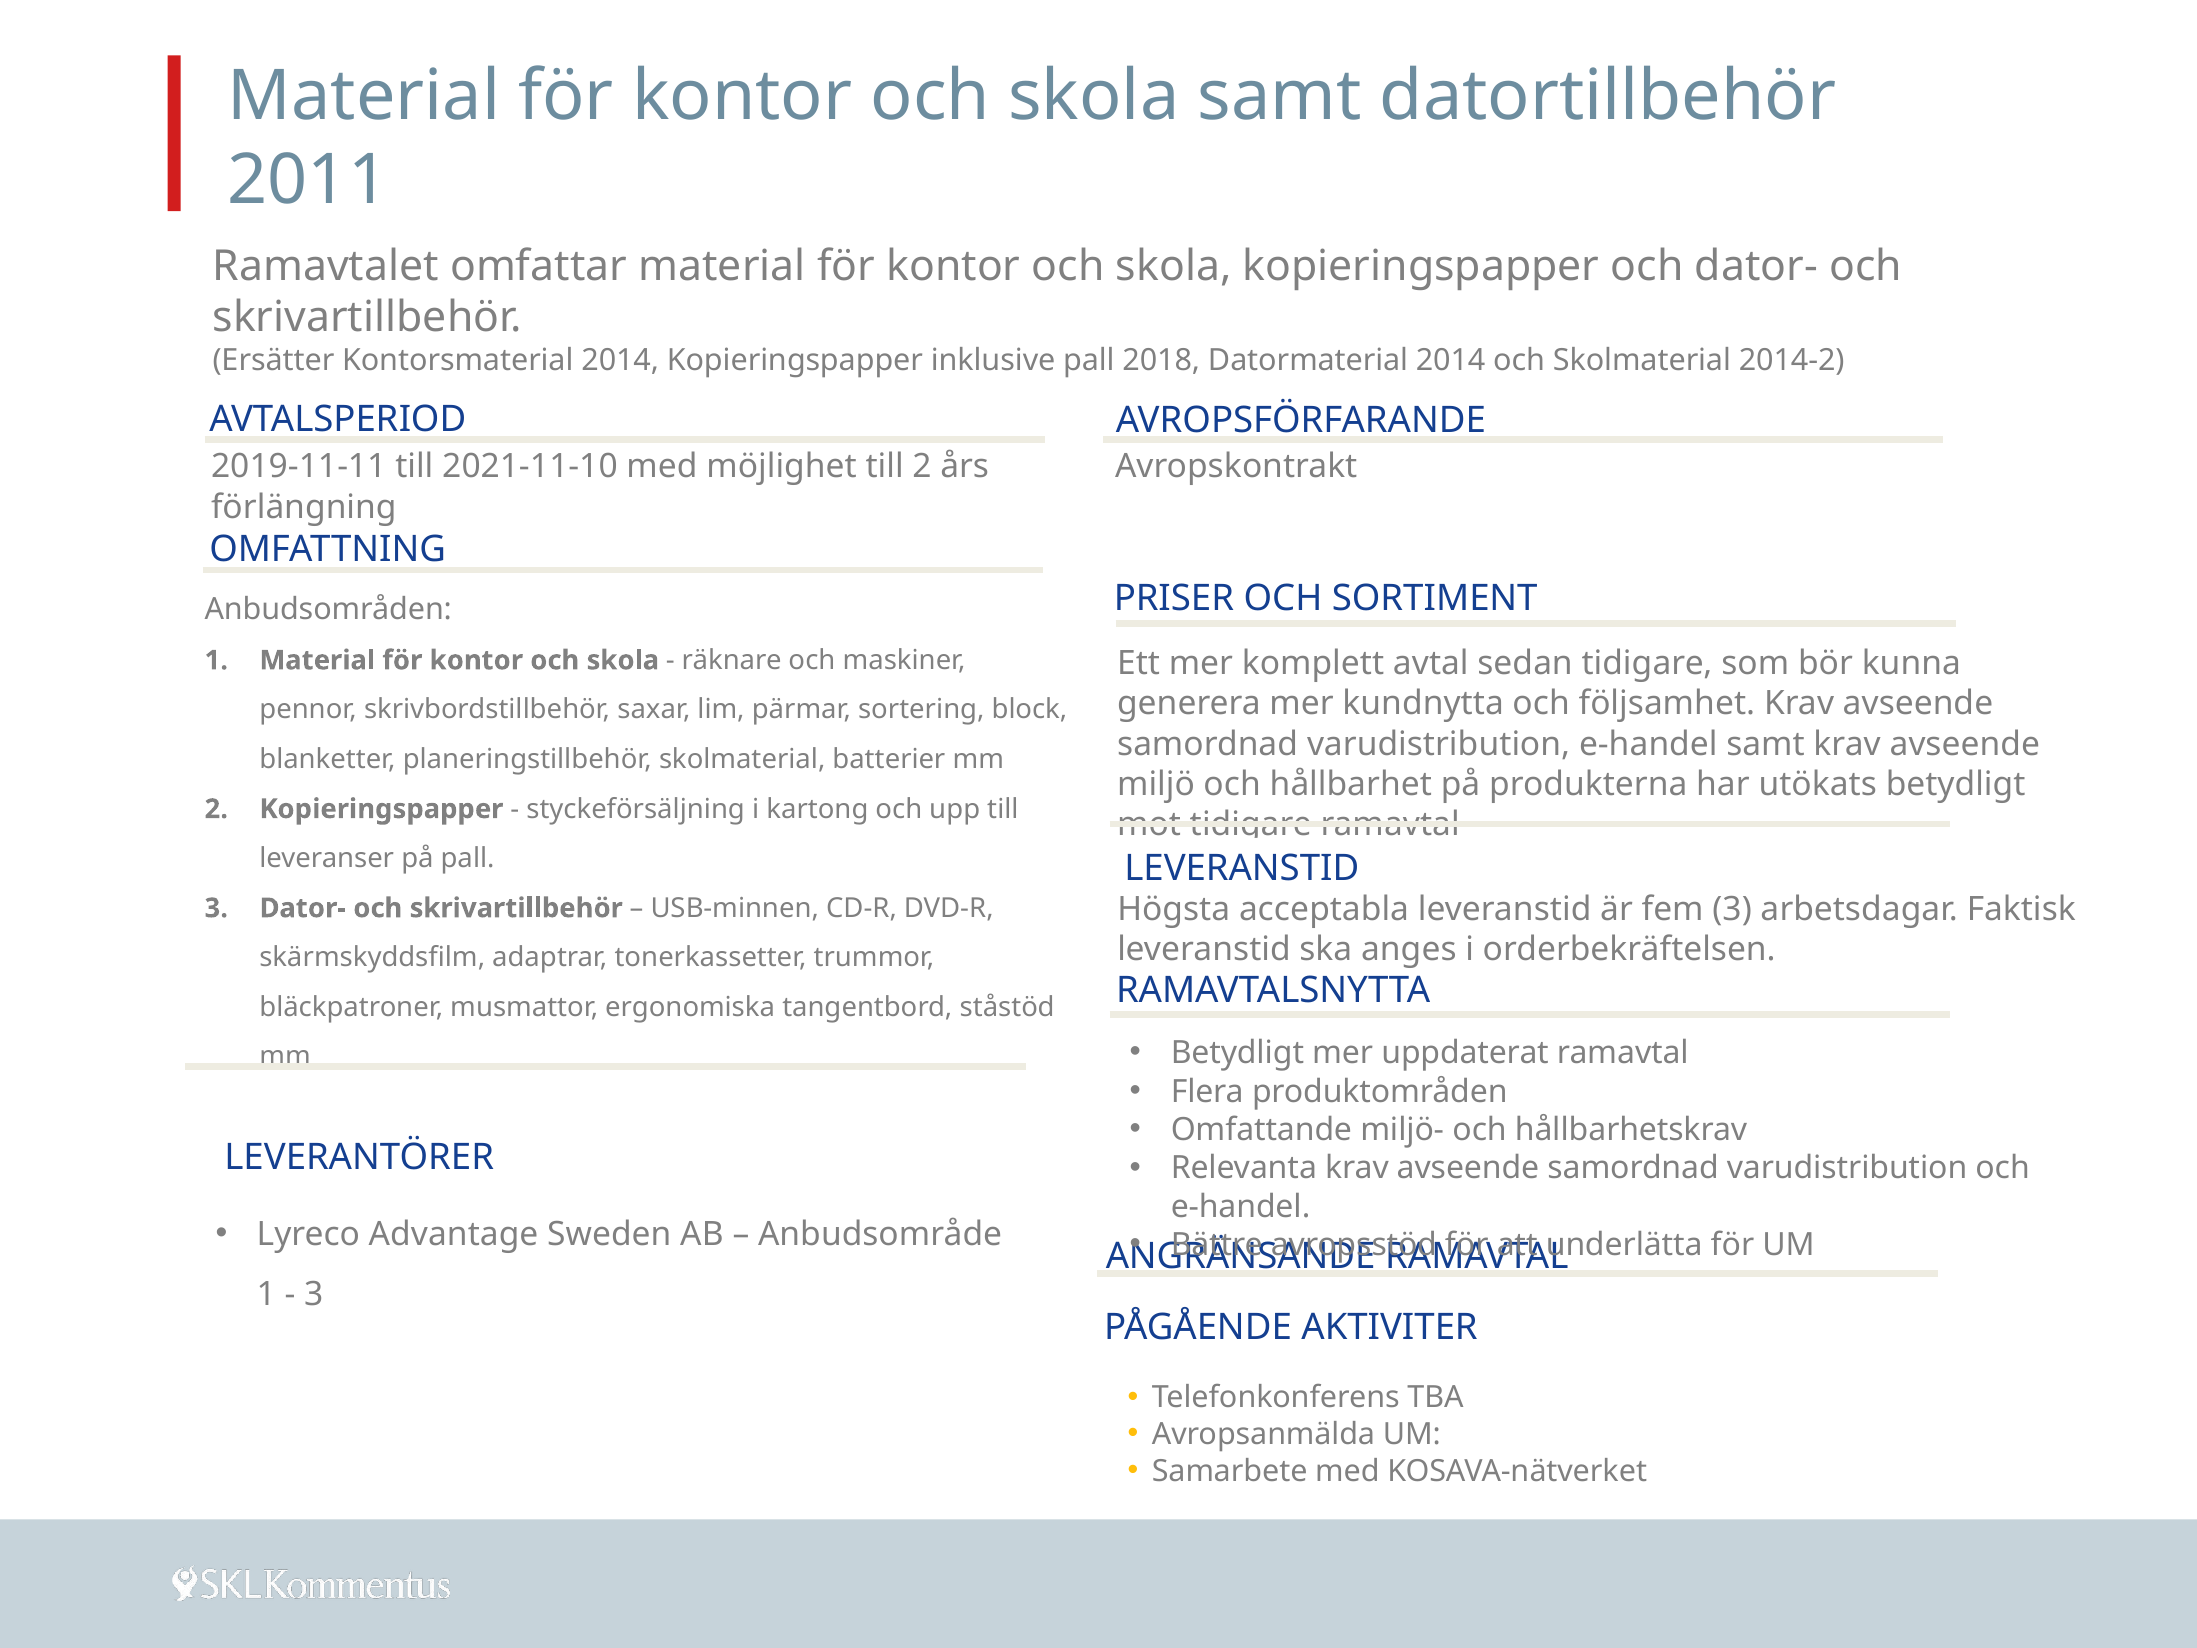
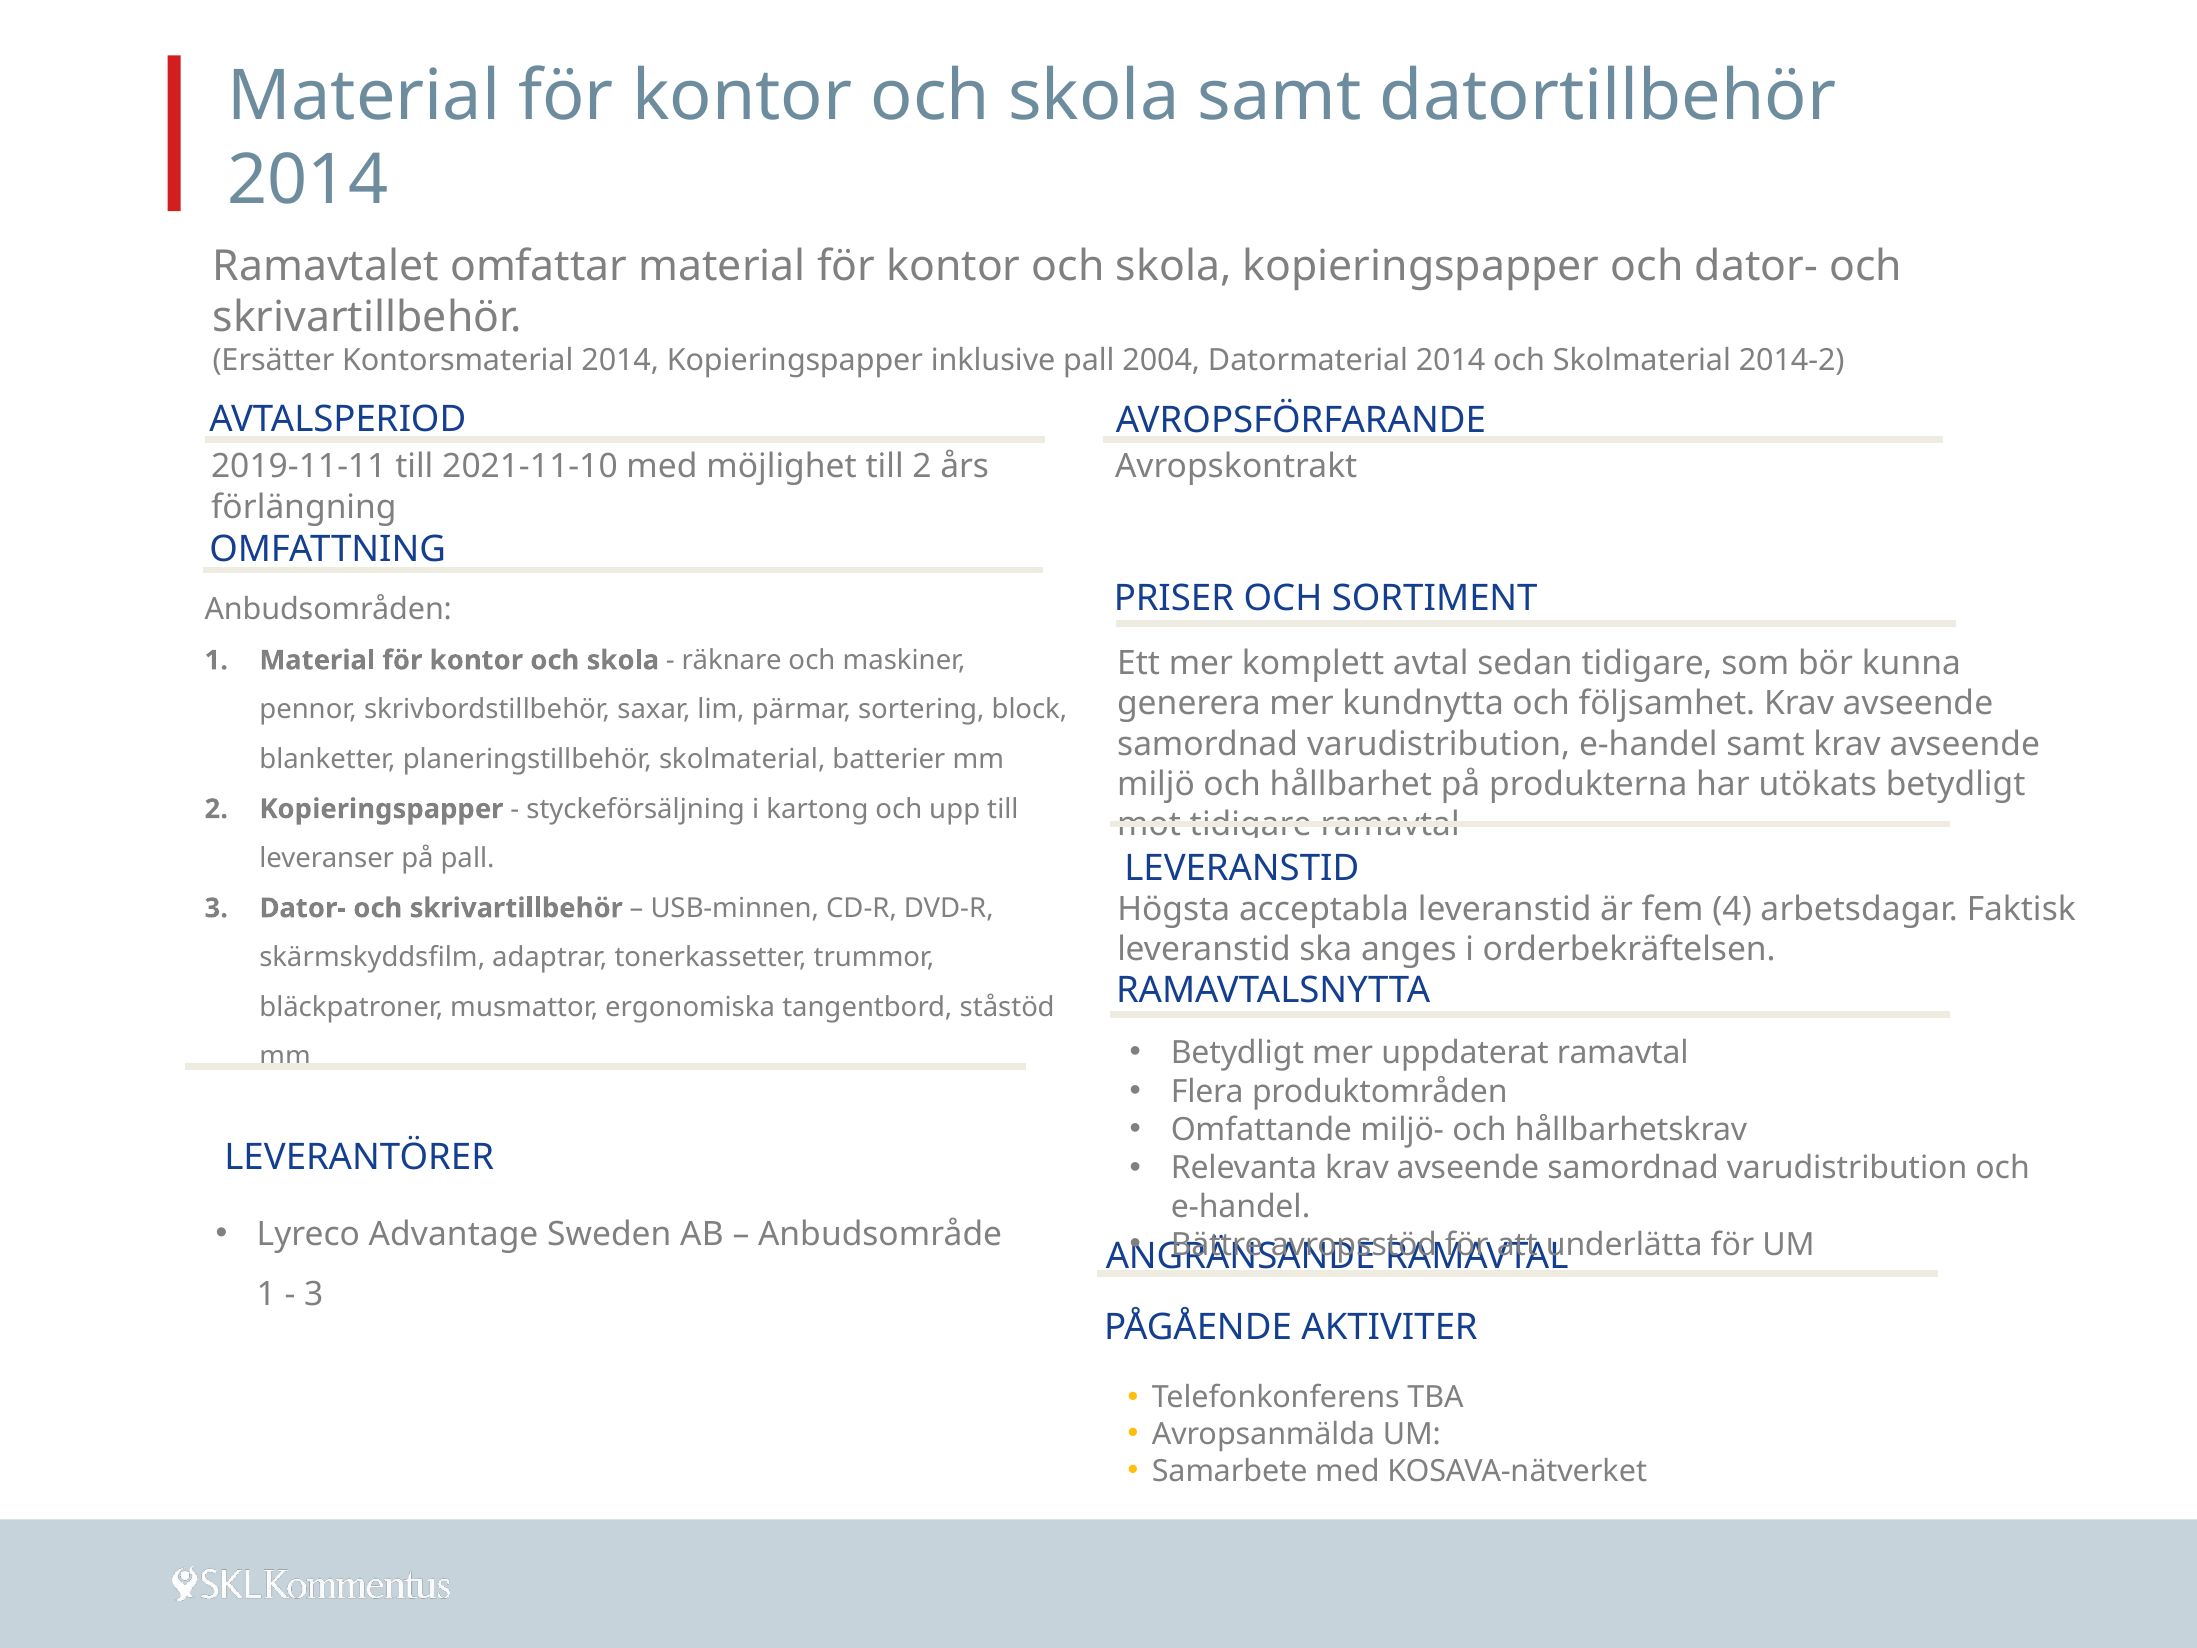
2011: 2011 -> 2014 (308, 180)
2018: 2018 -> 2004 (1161, 361)
fem 3: 3 -> 4 (1732, 909)
